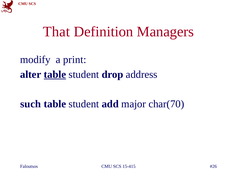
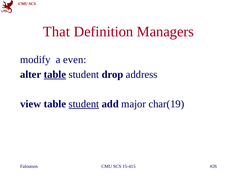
print: print -> even (75, 60)
such: such -> view (31, 104)
student underline: none -> present (84, 104)
char(70: char(70 -> char(19 (166, 104)
